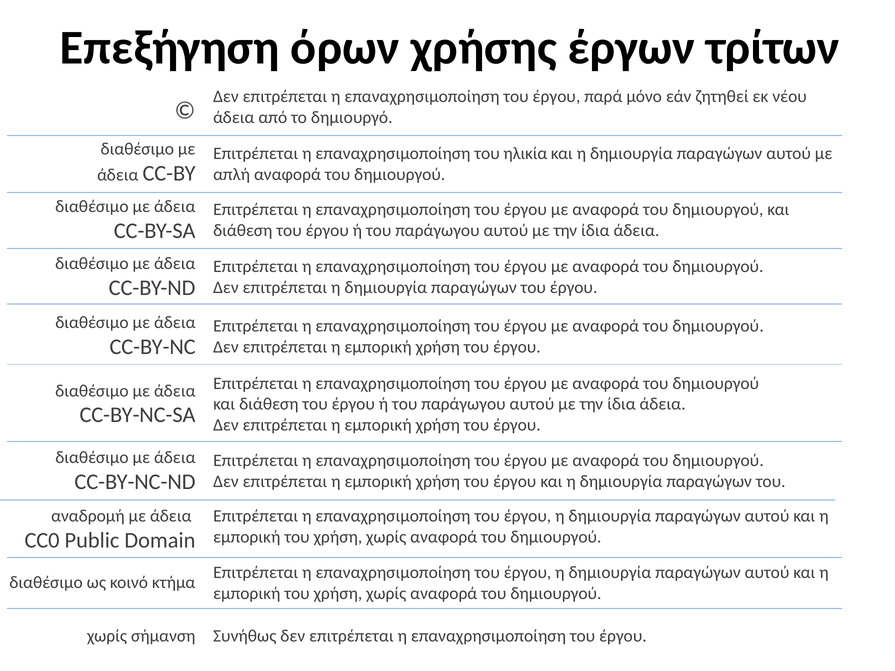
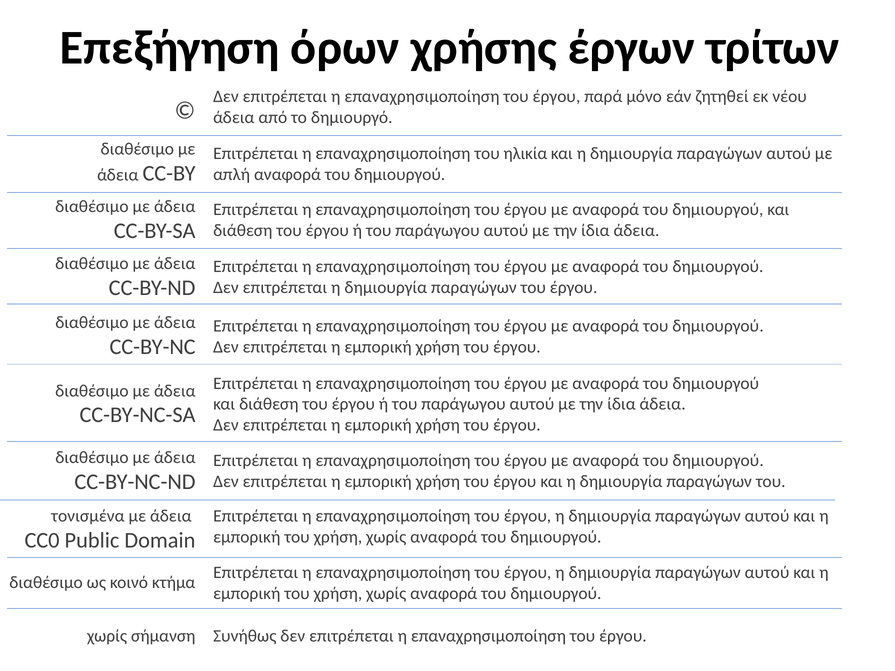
αναδρομή: αναδρομή -> τονισμένα (88, 516)
